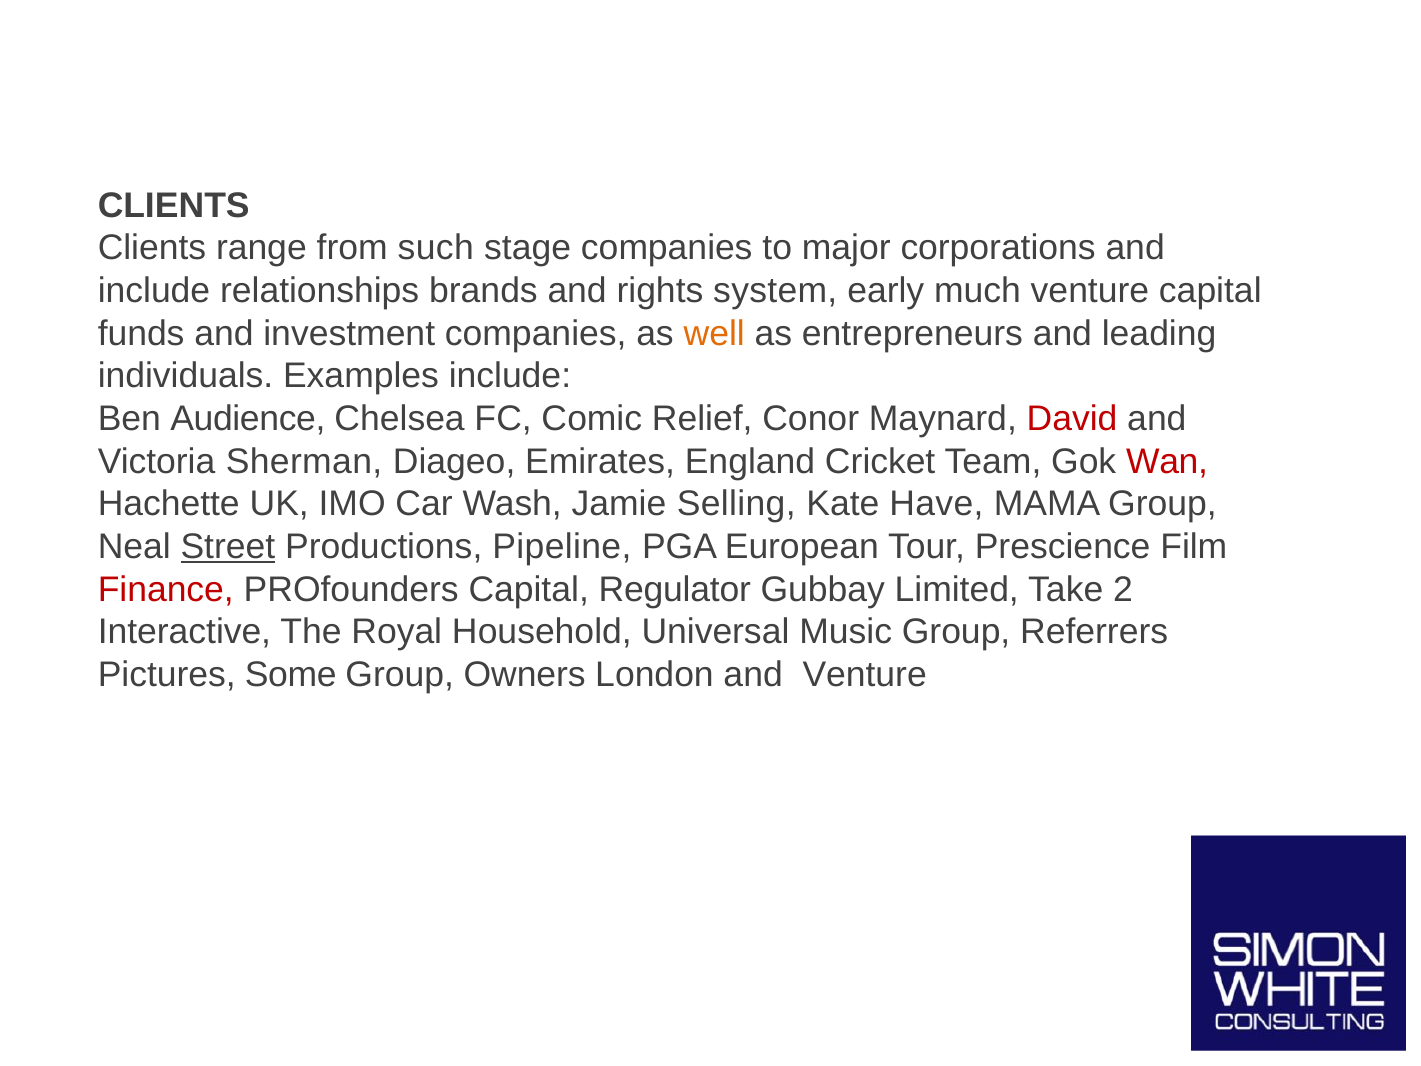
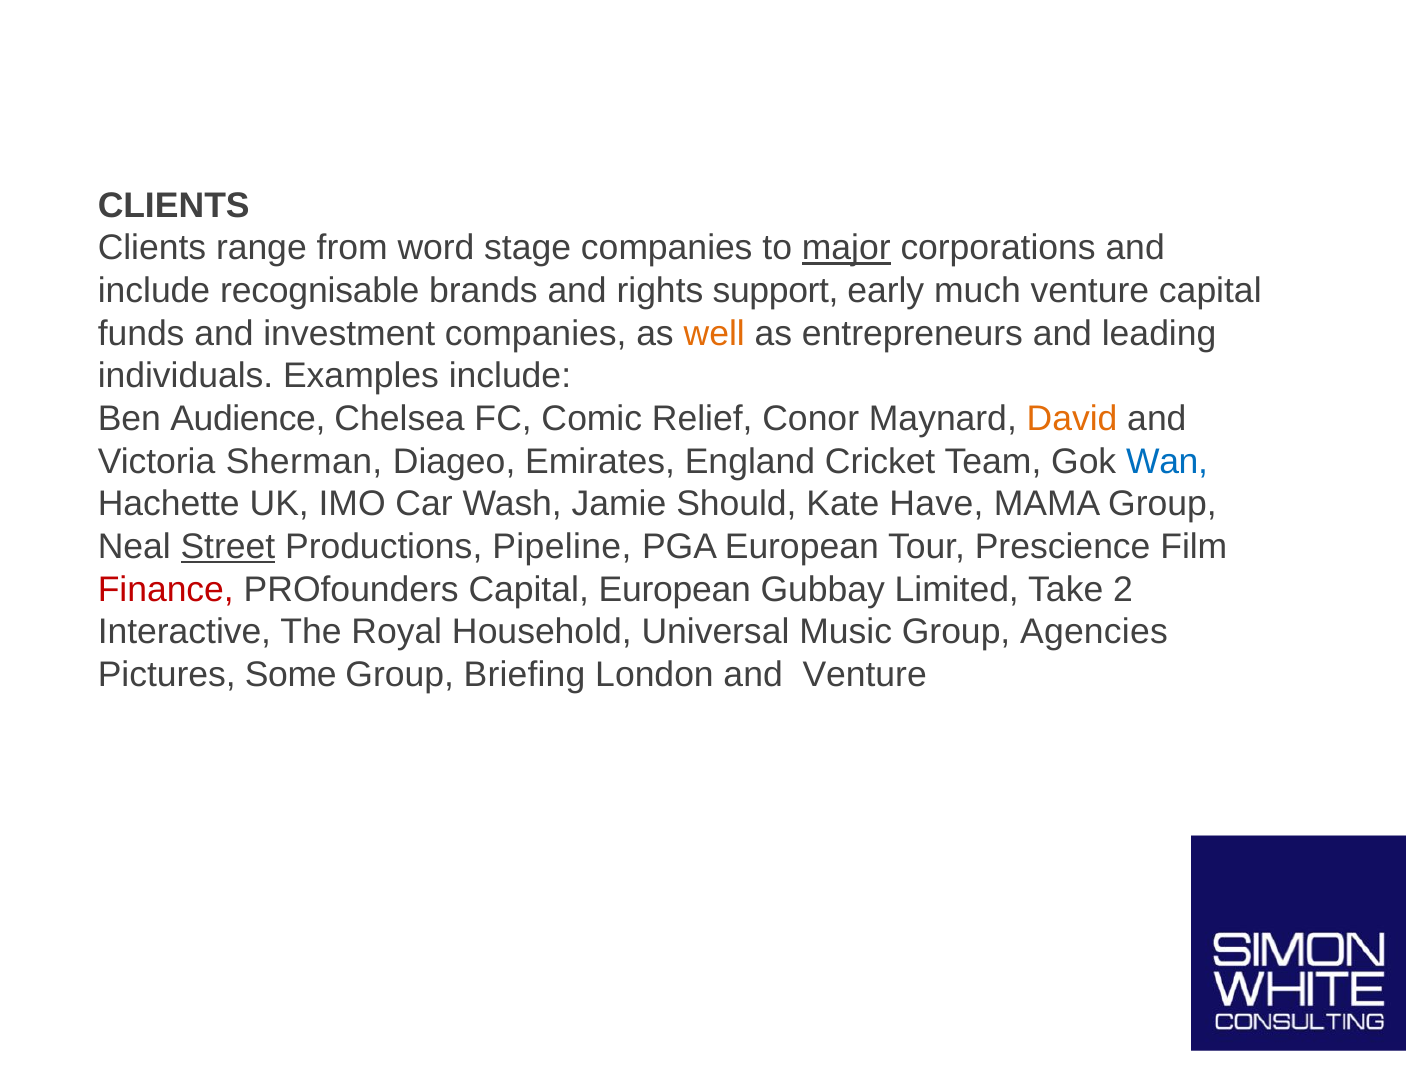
such: such -> word (436, 248)
major underline: none -> present (846, 248)
relationships: relationships -> recognisable (320, 291)
system: system -> support (776, 291)
David colour: red -> orange (1072, 419)
Wan colour: red -> blue (1167, 461)
Selling: Selling -> Should (736, 504)
Capital Regulator: Regulator -> European (675, 589)
Referrers: Referrers -> Agencies (1094, 632)
Owners: Owners -> Briefing (524, 674)
